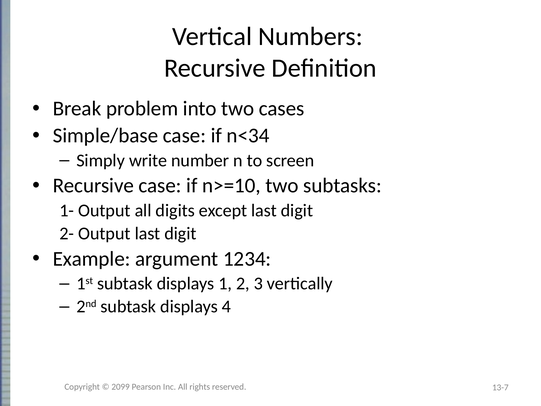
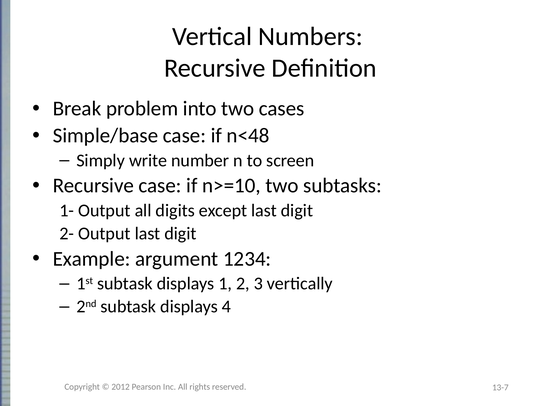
n<34: n<34 -> n<48 (248, 136)
2099: 2099 -> 2012 (121, 387)
